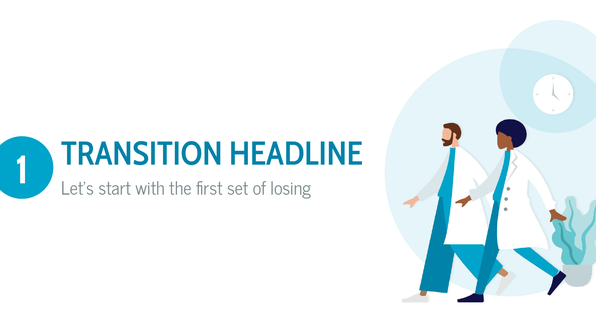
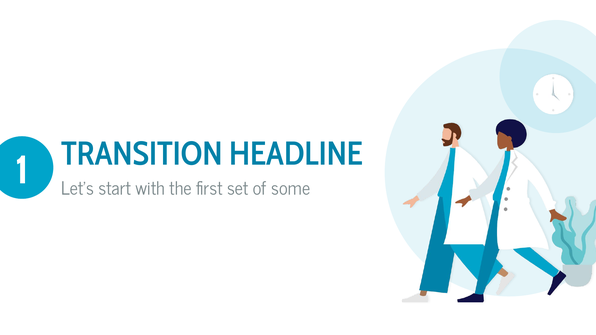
losing: losing -> some (291, 189)
